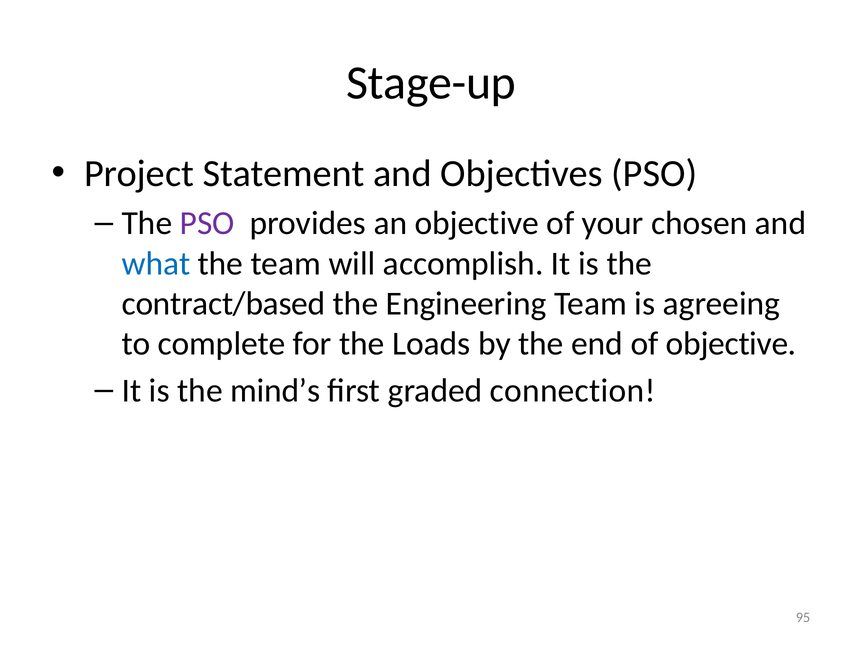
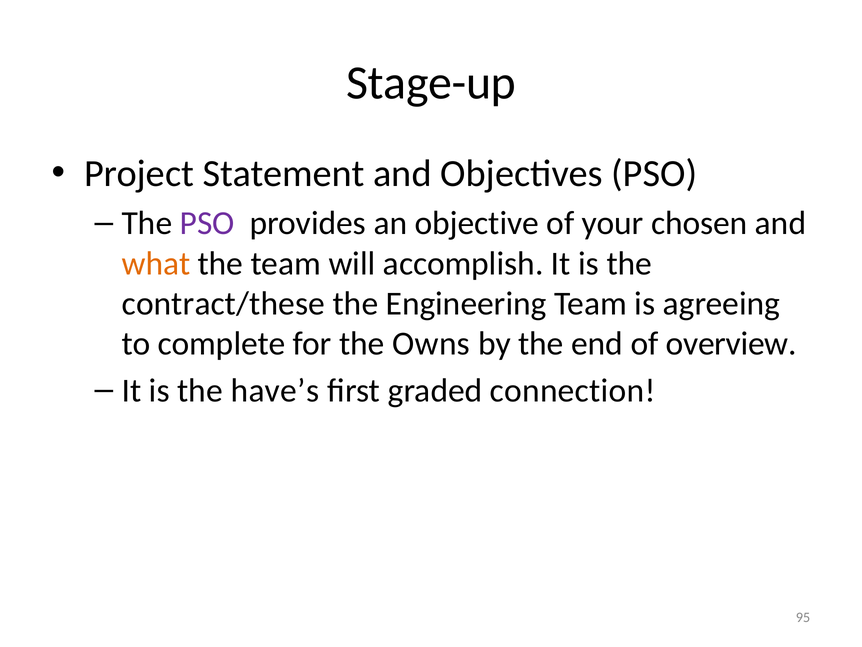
what colour: blue -> orange (156, 263)
contract/based: contract/based -> contract/these (223, 303)
Loads: Loads -> Owns (431, 344)
of objective: objective -> overview (731, 344)
mind’s: mind’s -> have’s (275, 390)
